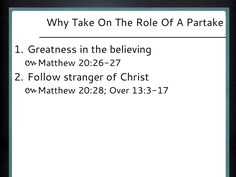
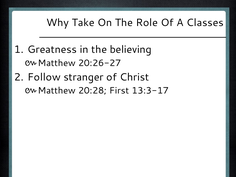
Partake: Partake -> Classes (205, 23)
Over: Over -> First (119, 91)
